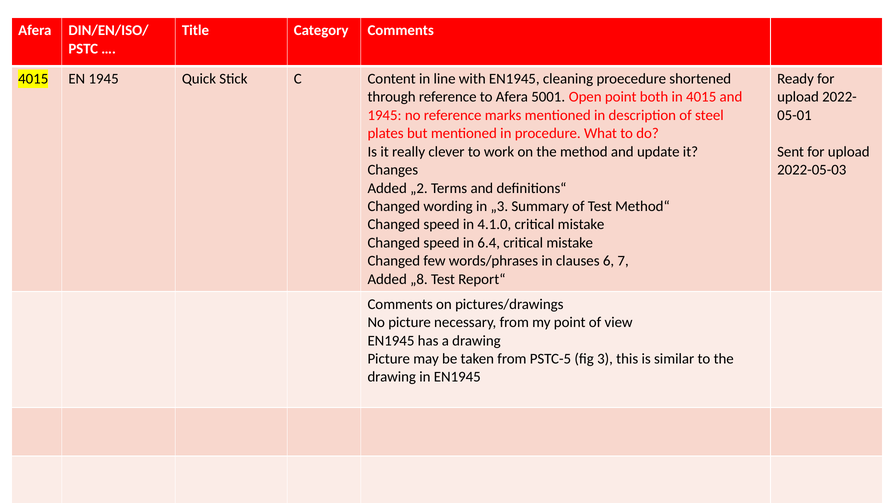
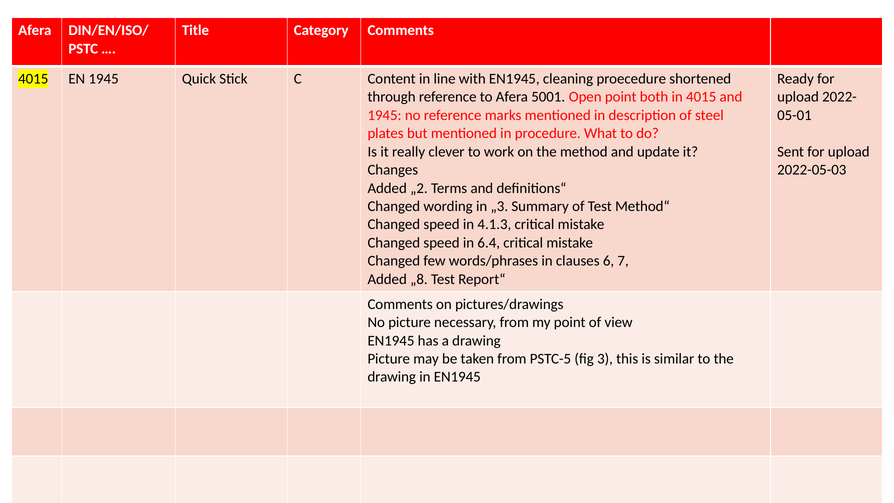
4.1.0: 4.1.0 -> 4.1.3 (494, 225)
